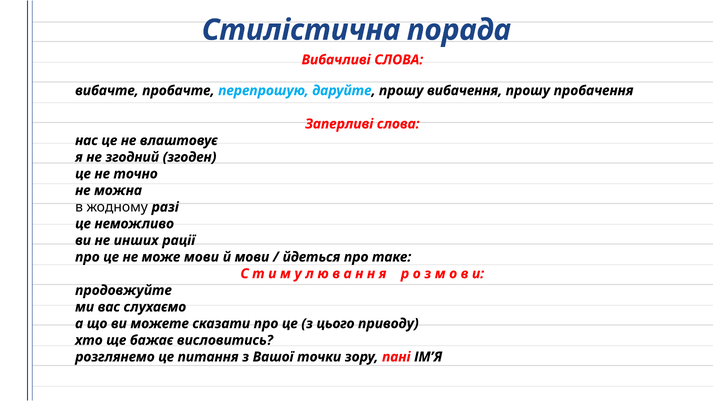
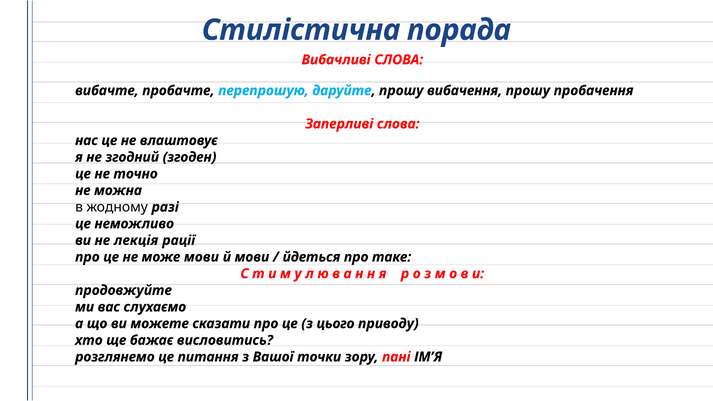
инших: инших -> лекція (136, 240)
